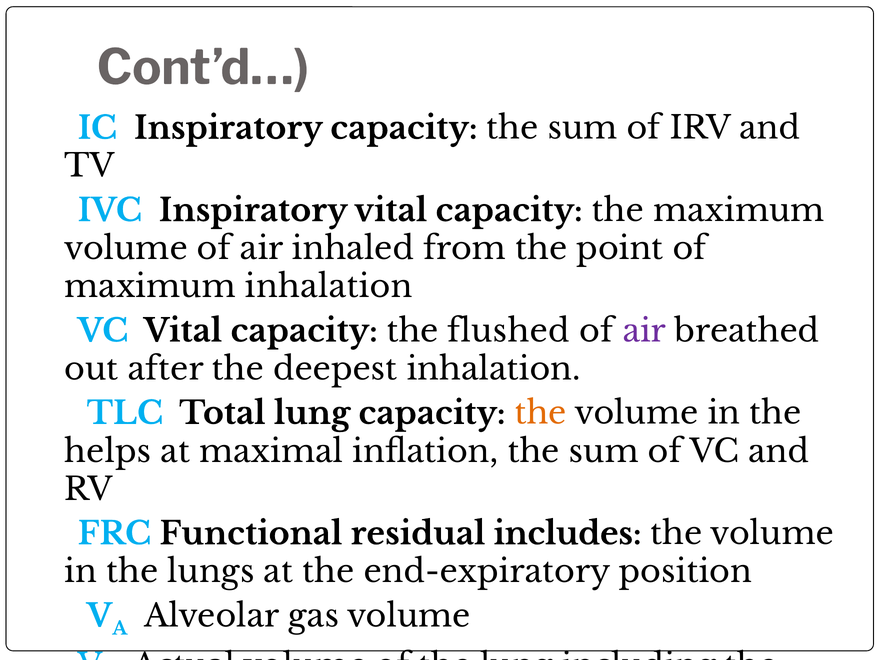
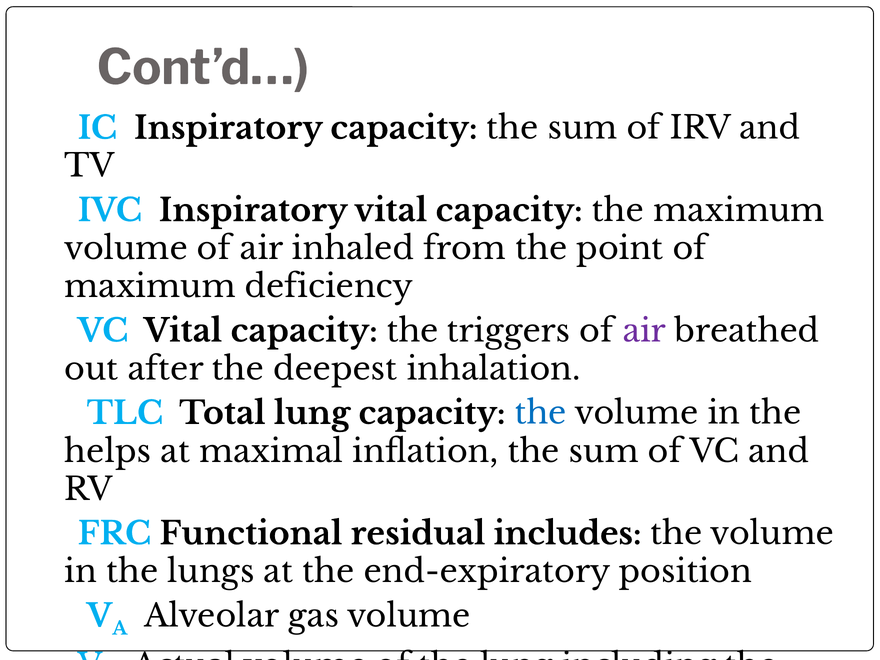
maximum inhalation: inhalation -> deficiency (329, 287)
flushed: flushed -> triggers (509, 331)
the colour: orange -> blue (541, 413)
